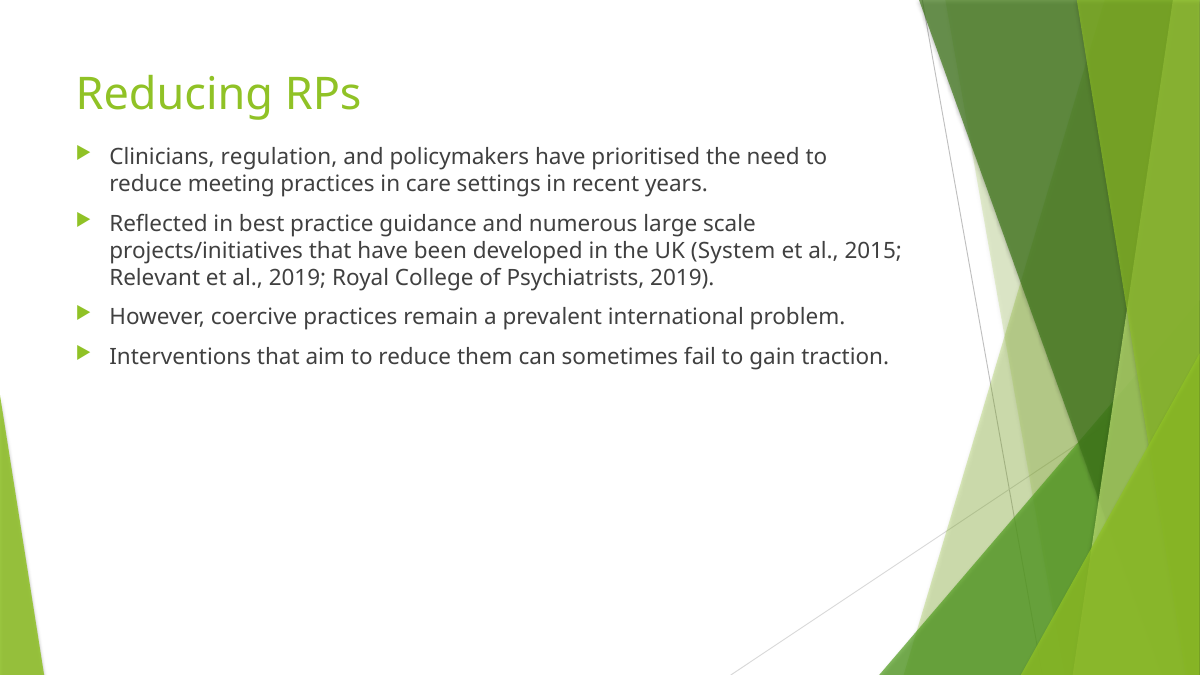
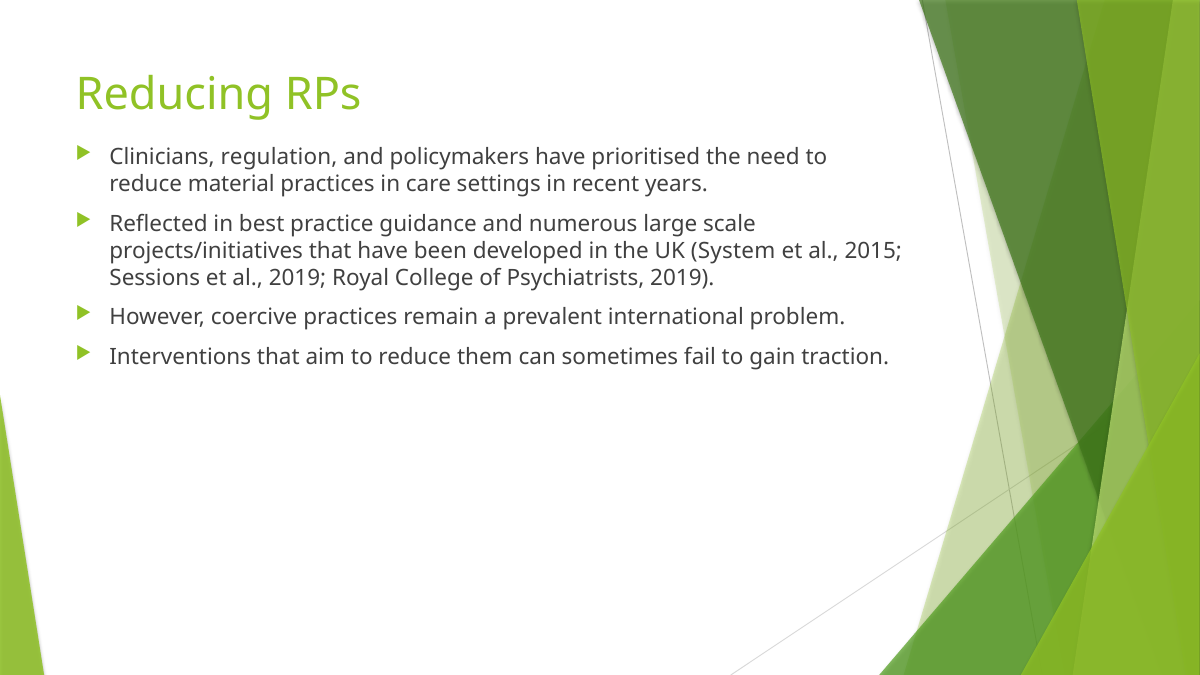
meeting: meeting -> material (231, 184)
Relevant: Relevant -> Sessions (155, 278)
